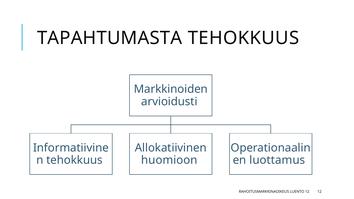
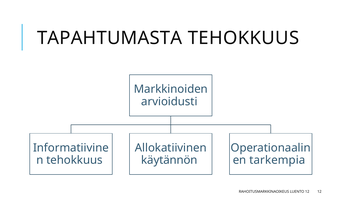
huomioon: huomioon -> käytännön (169, 160)
luottamus: luottamus -> tarkempia (277, 160)
